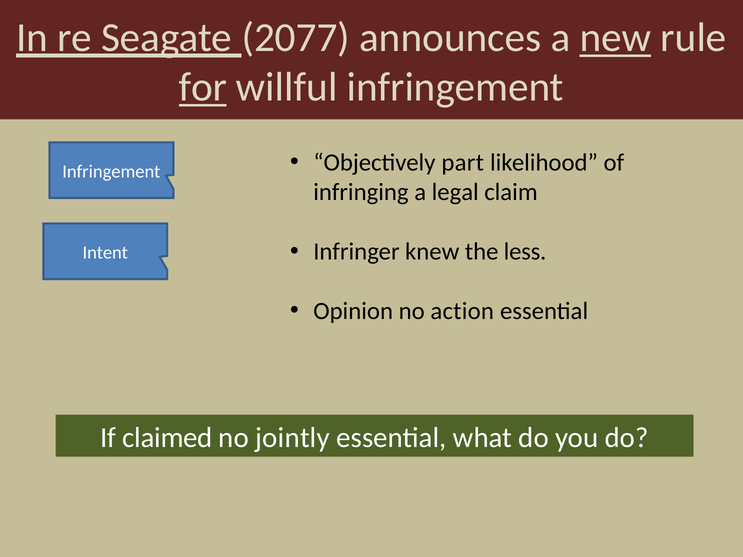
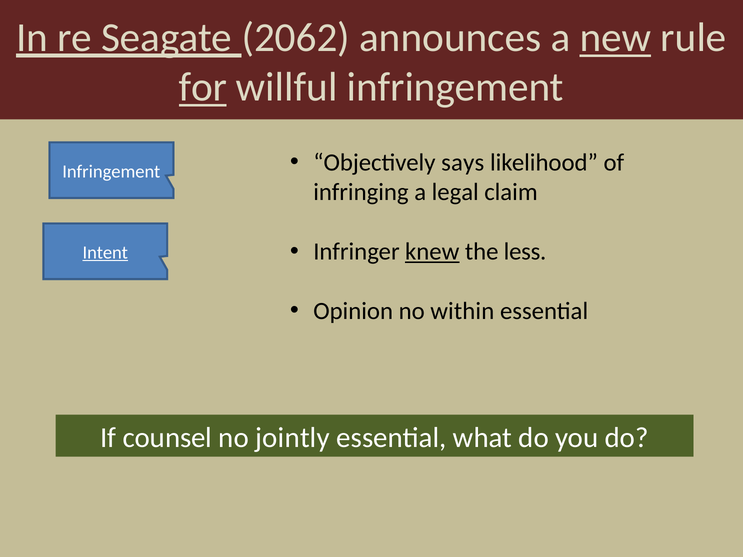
2077: 2077 -> 2062 (296, 38)
part: part -> says (463, 163)
knew underline: none -> present (432, 252)
Intent underline: none -> present (105, 253)
action: action -> within (462, 311)
claimed: claimed -> counsel (167, 438)
